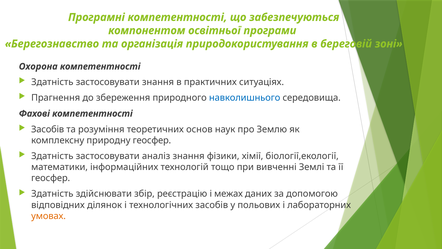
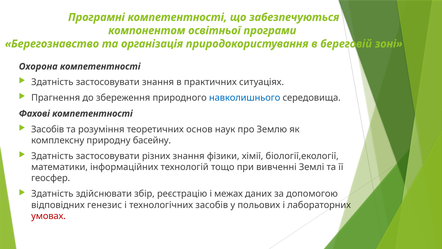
природну геосфер: геосфер -> басейну (152, 140)
аналіз: аналіз -> різних (156, 156)
ділянок: ділянок -> генезис (105, 205)
умовах colour: orange -> red (49, 216)
